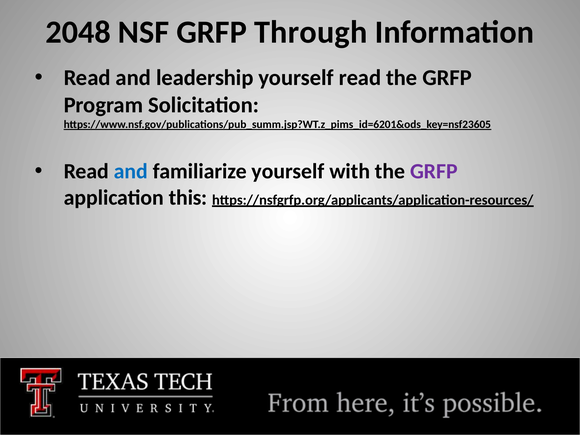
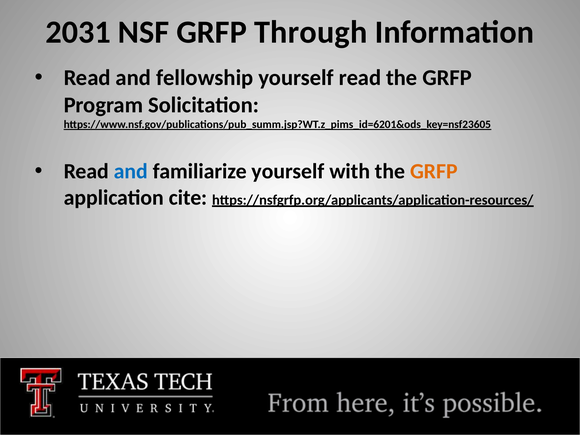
2048: 2048 -> 2031 (78, 32)
leadership: leadership -> fellowship (205, 78)
GRFP colour: purple -> orange (434, 171)
this: this -> cite (188, 197)
